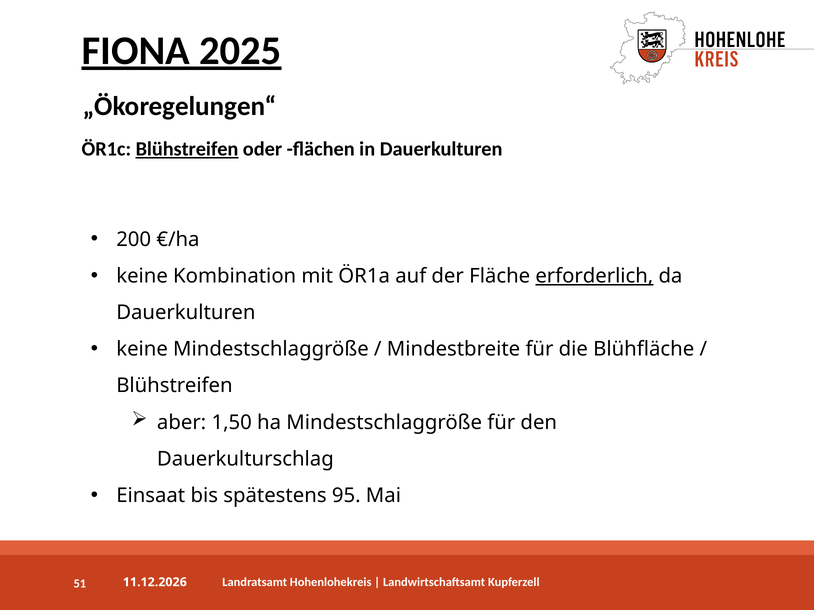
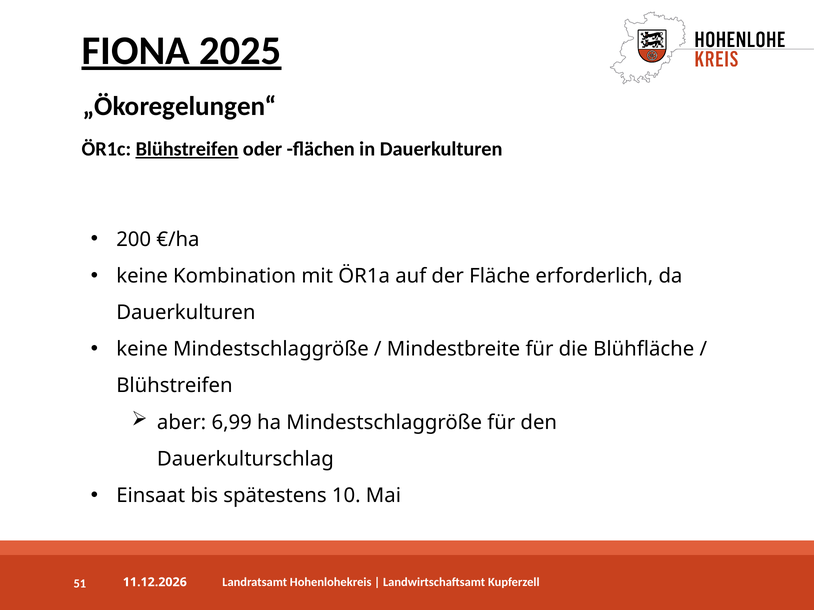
erforderlich underline: present -> none (594, 276)
1,50: 1,50 -> 6,99 (232, 423)
95: 95 -> 10 (346, 496)
